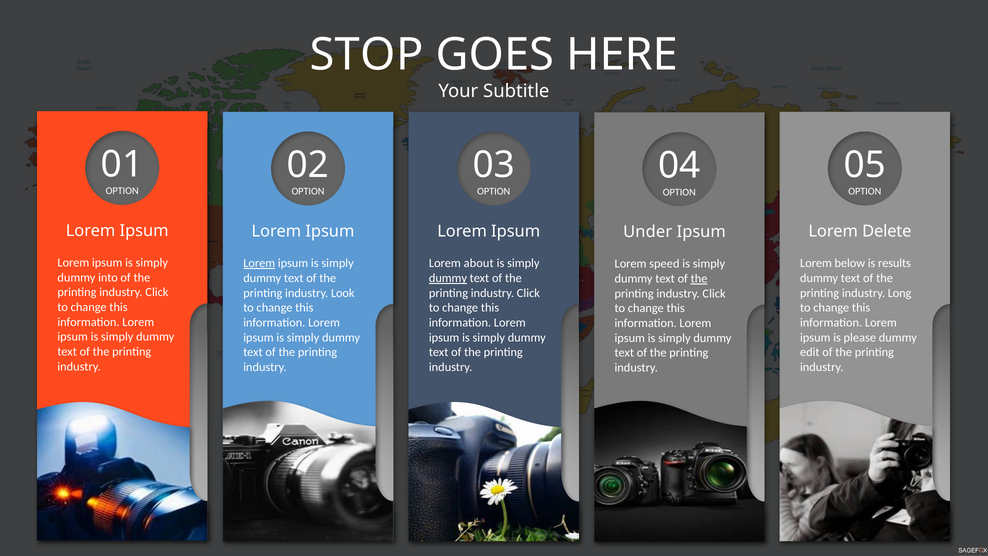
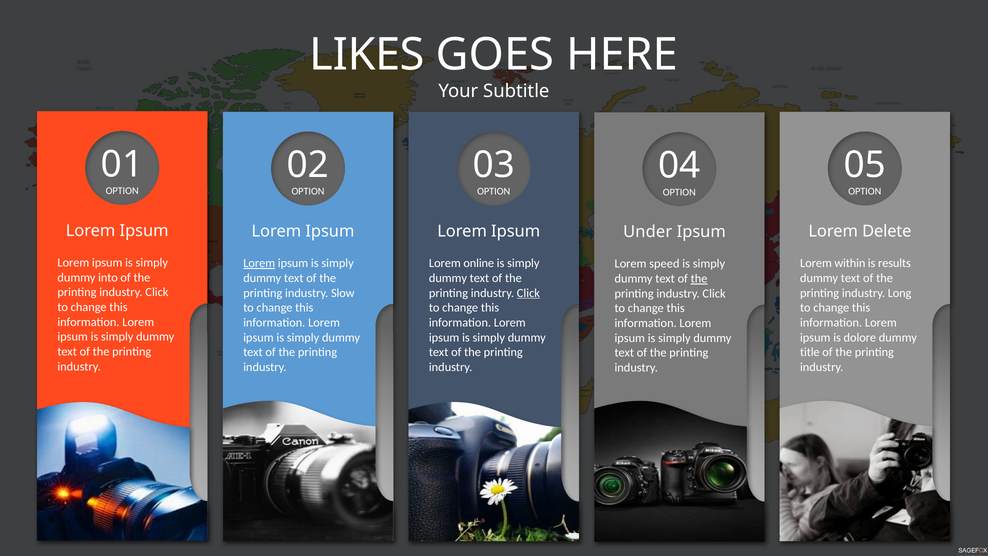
STOP: STOP -> LIKES (367, 55)
about: about -> online (479, 263)
below: below -> within (850, 263)
dummy underline: present -> none (448, 278)
Look: Look -> Slow (343, 293)
Click underline: none -> present (528, 293)
please: please -> dolore (860, 337)
edit: edit -> title (810, 352)
